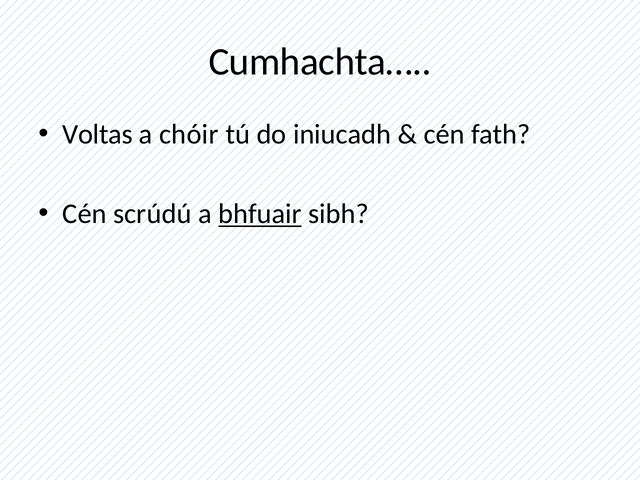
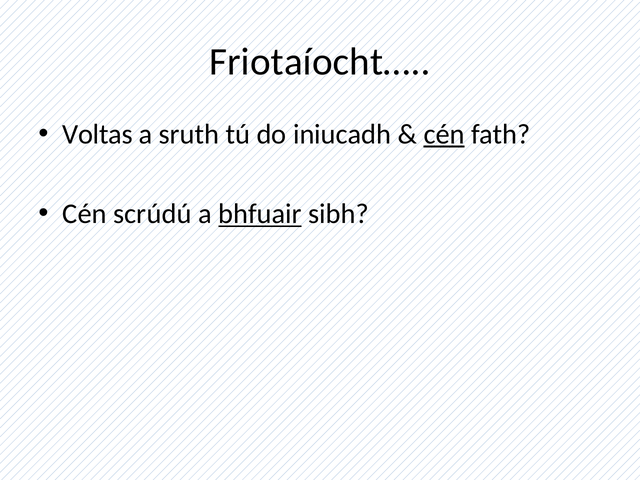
Cumhachta…: Cumhachta… -> Friotaíocht… (320, 62)
chóir: chóir -> sruth (189, 134)
cén underline: none -> present (444, 134)
